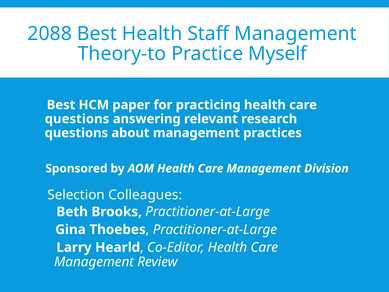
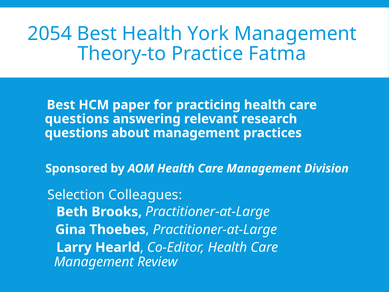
2088: 2088 -> 2054 (50, 34)
Staff: Staff -> York (208, 34)
Myself: Myself -> Fatma (277, 54)
